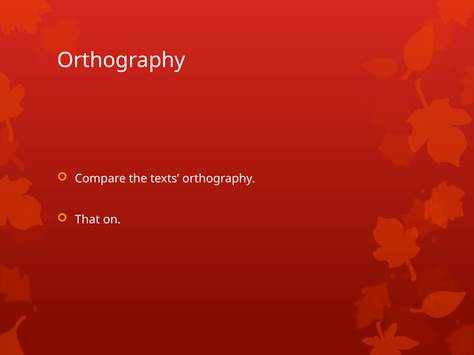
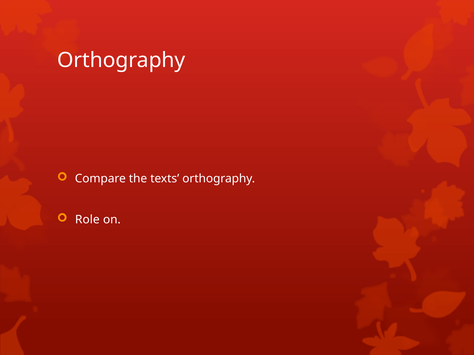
That: That -> Role (87, 220)
